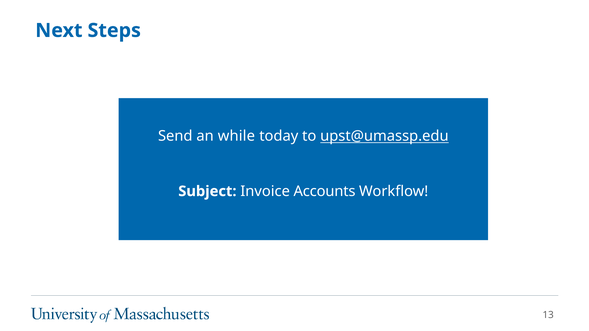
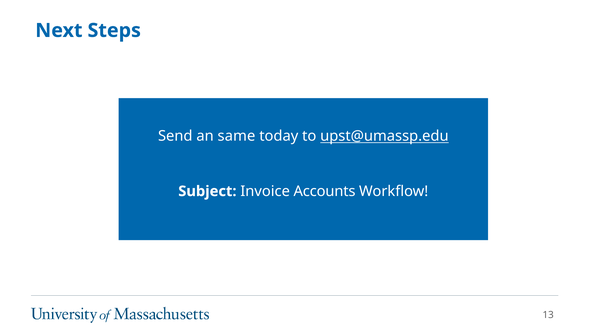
while: while -> same (236, 136)
